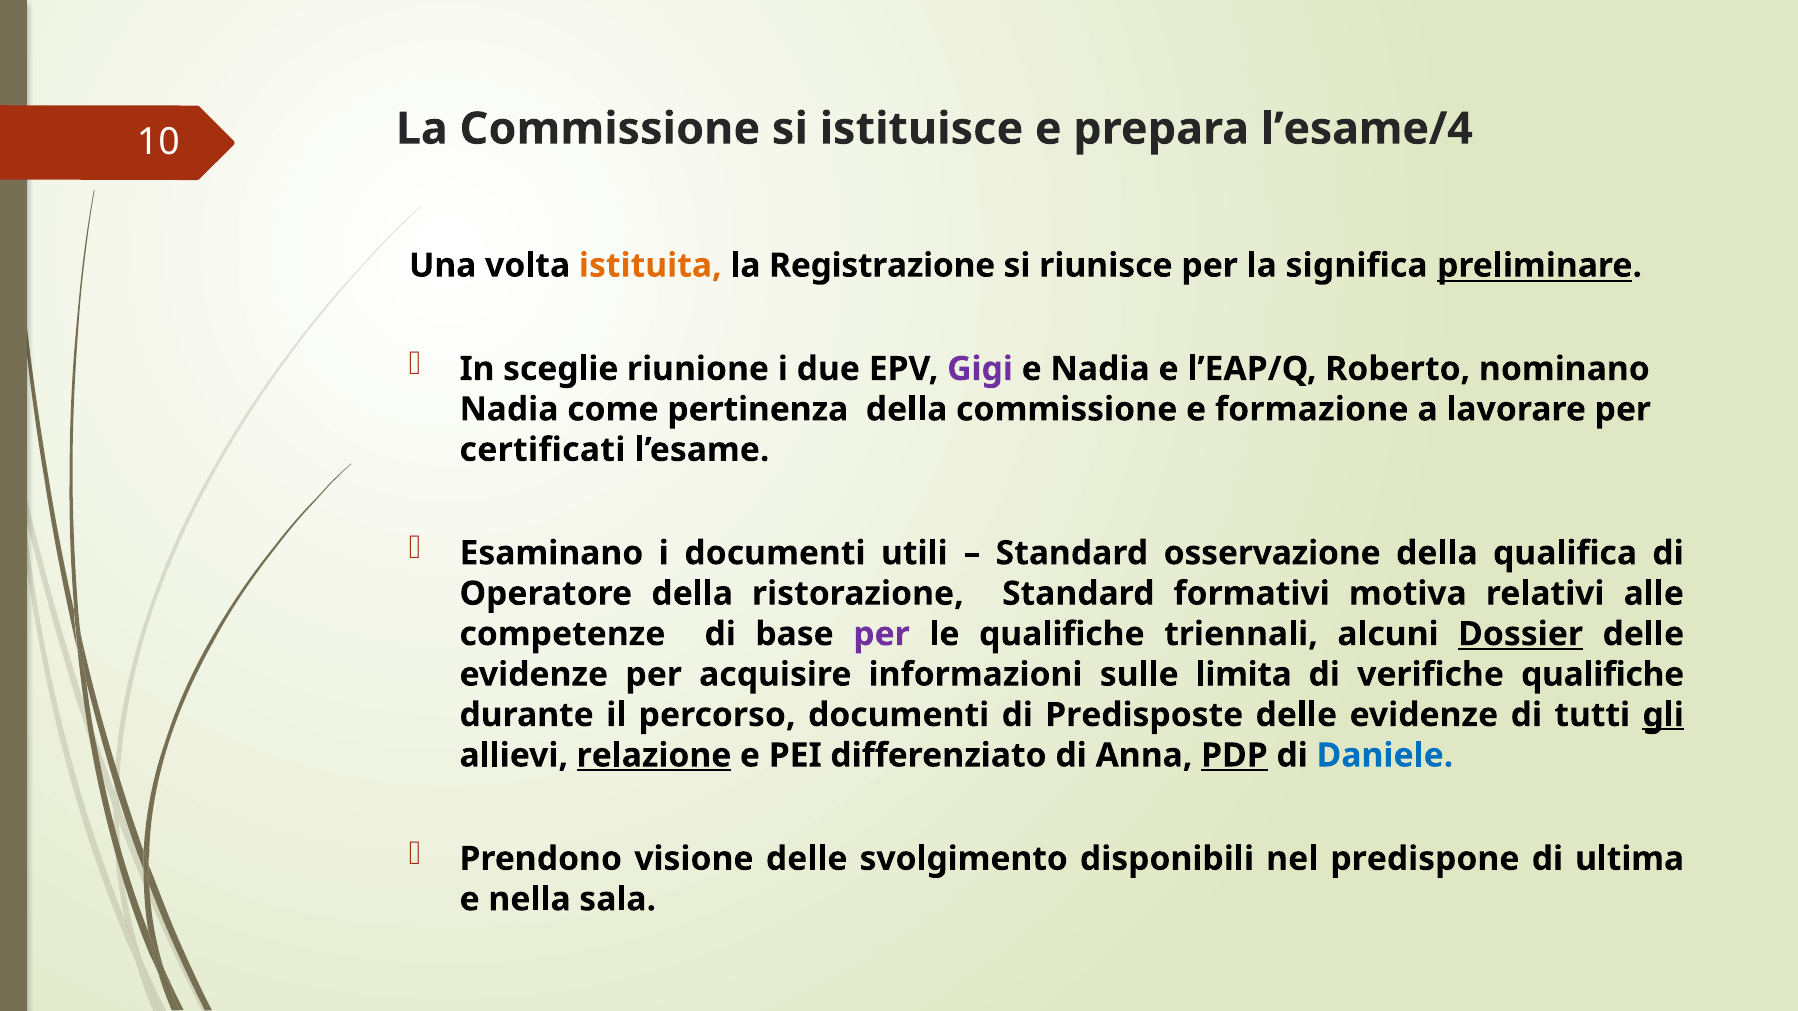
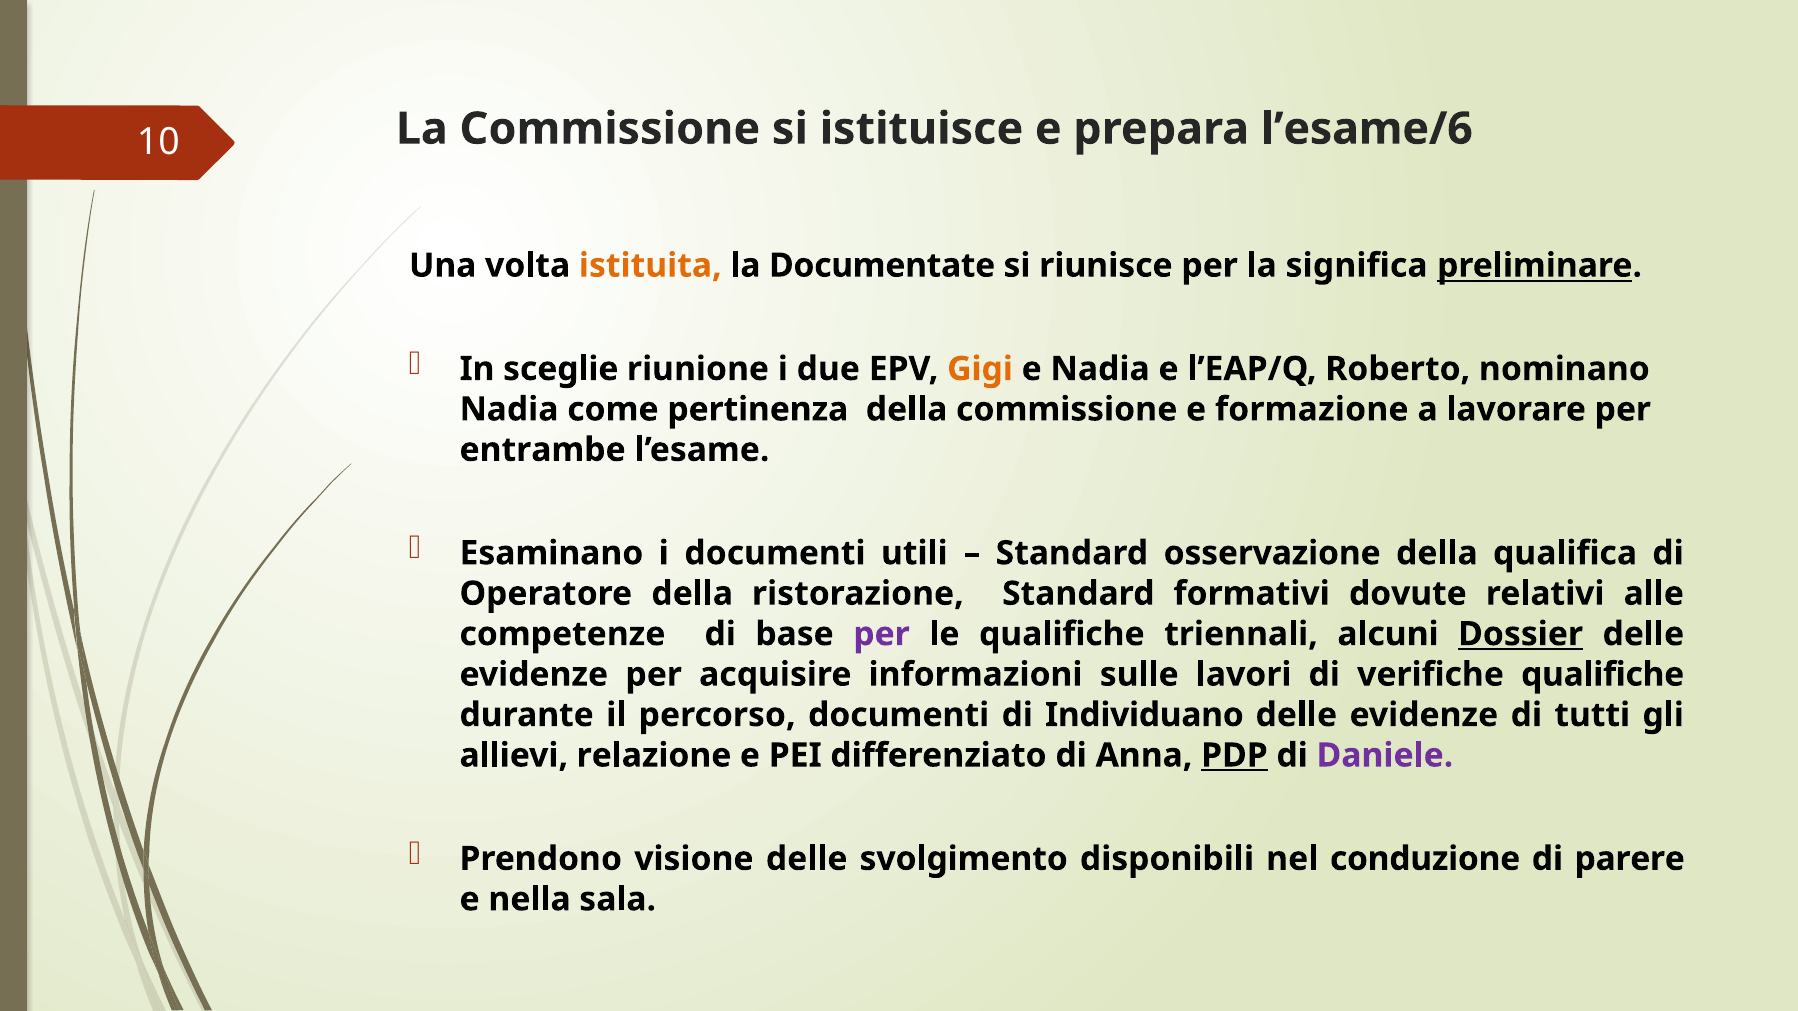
l’esame/4: l’esame/4 -> l’esame/6 (1367, 129)
Registrazione: Registrazione -> Documentate (882, 266)
Gigi colour: purple -> orange (980, 369)
certificati: certificati -> entrambe (543, 450)
motiva: motiva -> dovute (1408, 594)
limita: limita -> lavori (1244, 675)
Predisposte: Predisposte -> Individuano (1144, 715)
gli underline: present -> none (1663, 715)
relazione underline: present -> none (654, 756)
Daniele colour: blue -> purple (1385, 756)
predispone: predispone -> conduzione (1425, 859)
ultima: ultima -> parere (1630, 859)
